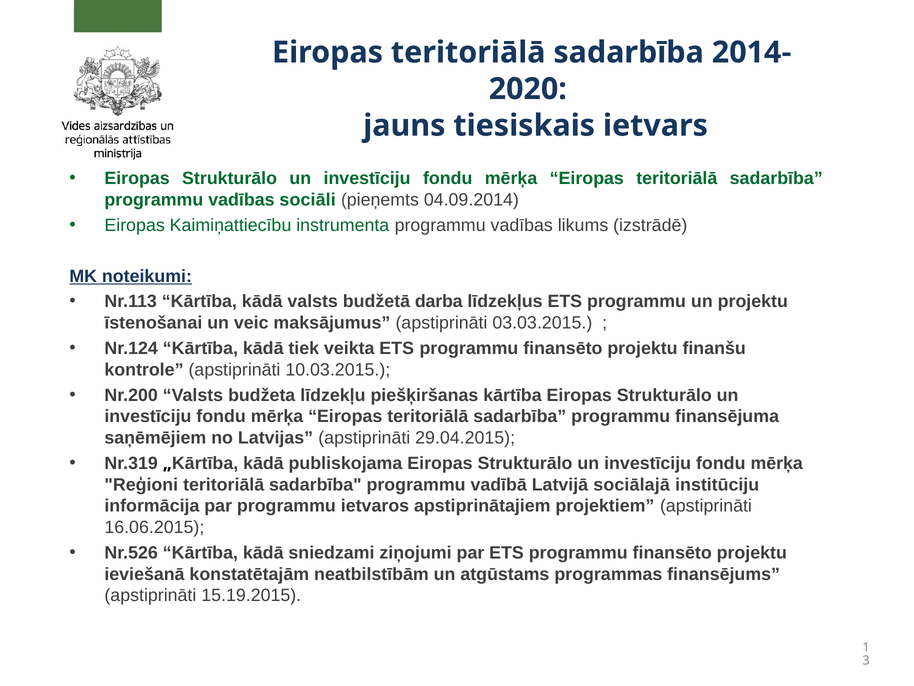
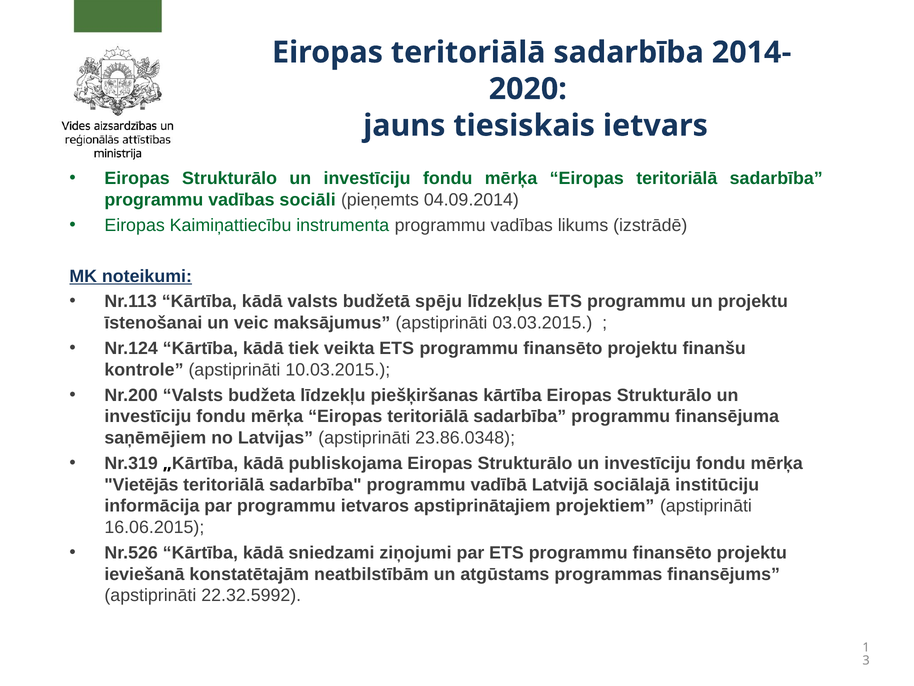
darba: darba -> spēju (439, 301)
29.04.2015: 29.04.2015 -> 23.86.0348 (465, 438)
Reģioni: Reģioni -> Vietējās (141, 484)
15.19.2015: 15.19.2015 -> 22.32.5992 (251, 595)
